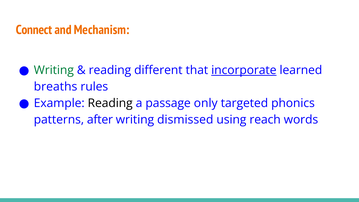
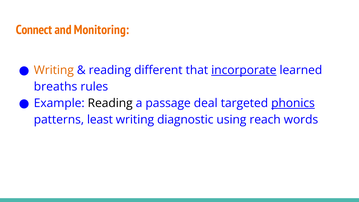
Mechanism: Mechanism -> Monitoring (102, 30)
Writing colour: green -> orange (54, 70)
only: only -> deal (206, 103)
phonics underline: none -> present (293, 103)
after: after -> least (100, 120)
dismissed: dismissed -> diagnostic (185, 120)
